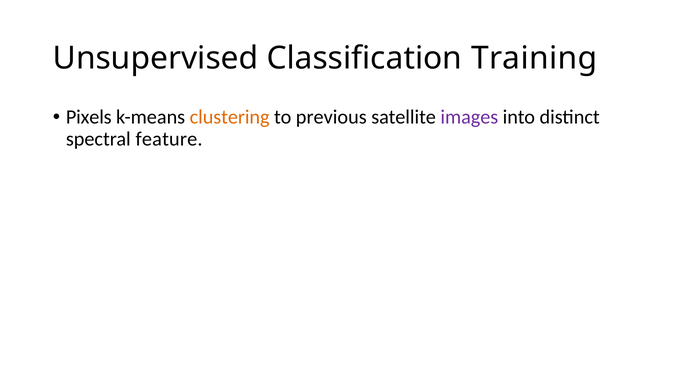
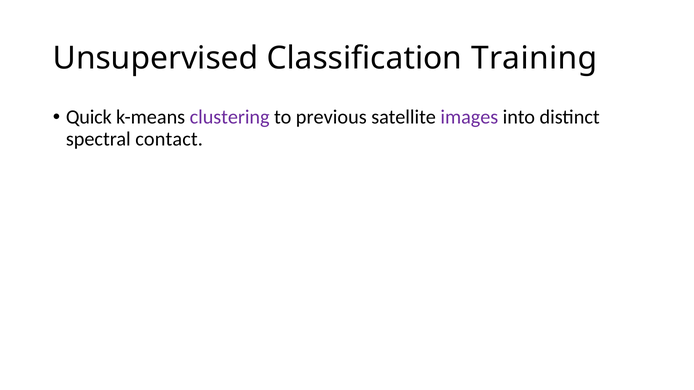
Pixels: Pixels -> Quick (89, 117)
clustering colour: orange -> purple (230, 117)
feature: feature -> contact (169, 139)
